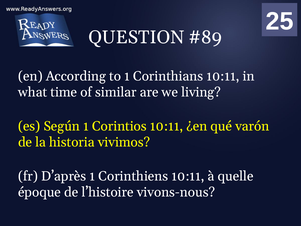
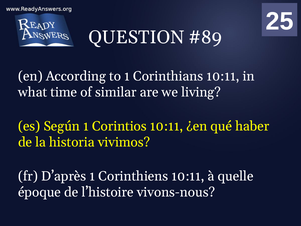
varón: varón -> haber (252, 126)
